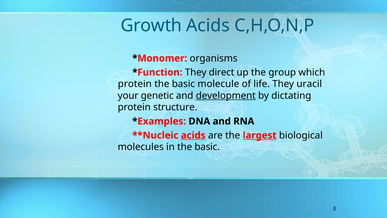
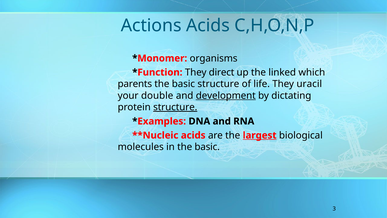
Growth: Growth -> Actions (151, 25)
group: group -> linked (282, 72)
protein: protein -> parents (135, 84)
basic molecule: molecule -> structure (218, 84)
genetic: genetic -> double (157, 95)
structure underline: none -> present (175, 107)
acids underline: present -> none (193, 135)
